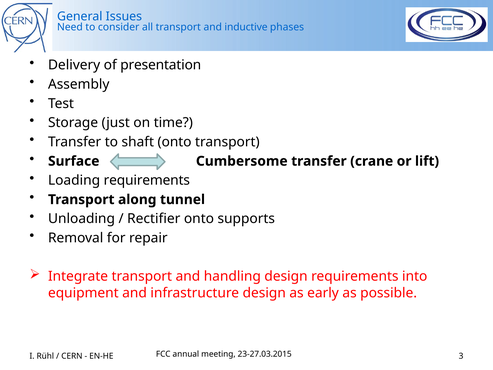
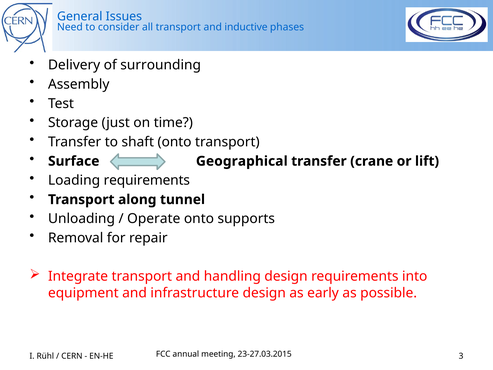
presentation: presentation -> surrounding (161, 65)
Cumbersome: Cumbersome -> Geographical (242, 161)
Rectifier: Rectifier -> Operate (154, 219)
